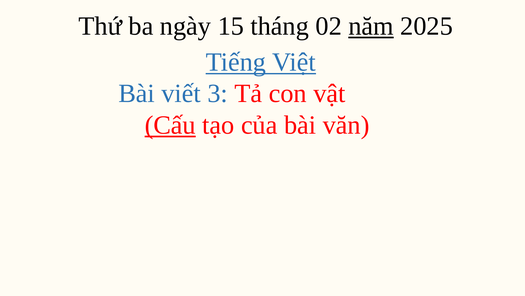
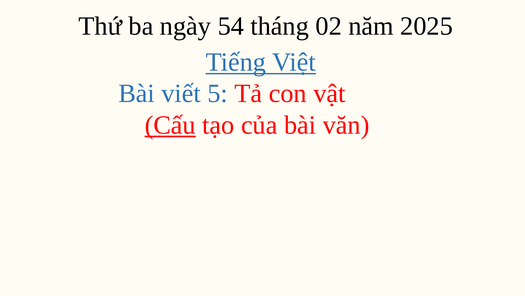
15: 15 -> 54 (231, 26)
năm underline: present -> none (371, 26)
3: 3 -> 5 (218, 94)
